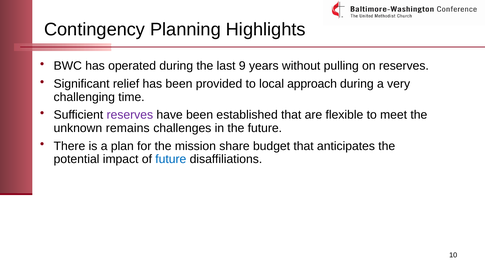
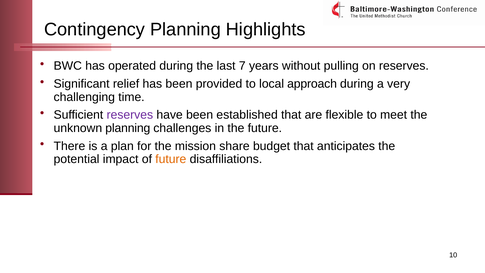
9: 9 -> 7 (242, 66)
unknown remains: remains -> planning (128, 128)
future colour: blue -> orange (171, 159)
